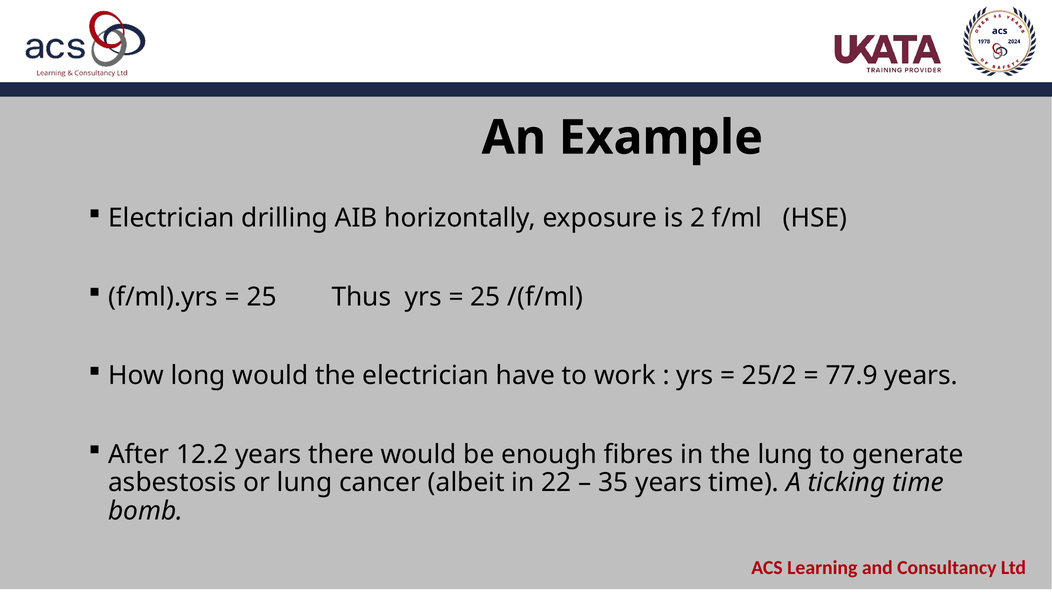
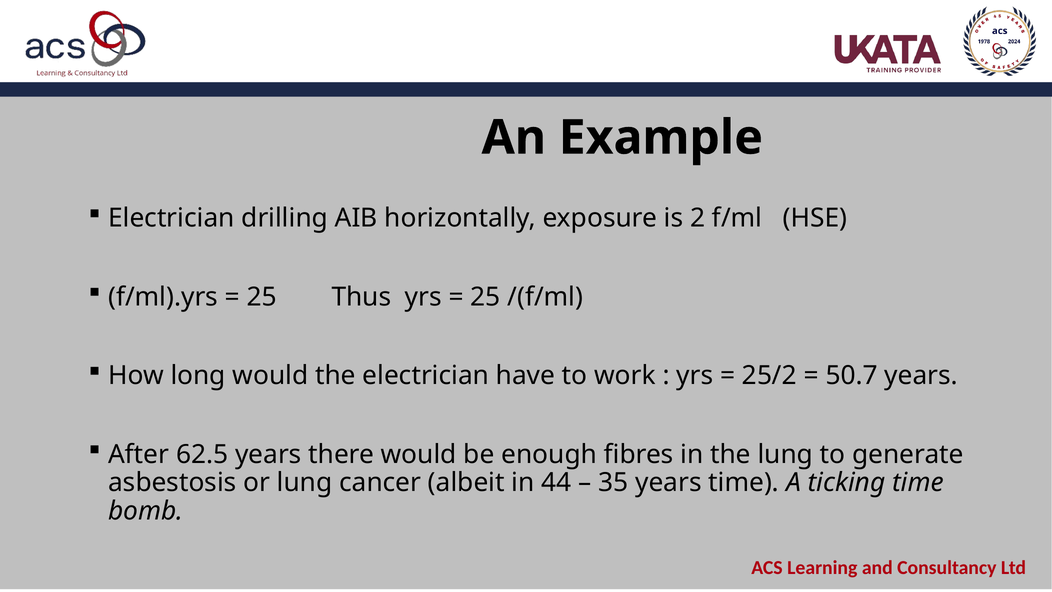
77.9: 77.9 -> 50.7 (852, 375)
12.2: 12.2 -> 62.5 (202, 454)
22: 22 -> 44 (556, 483)
